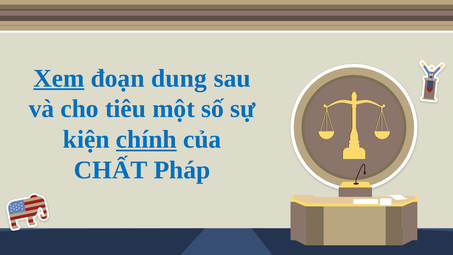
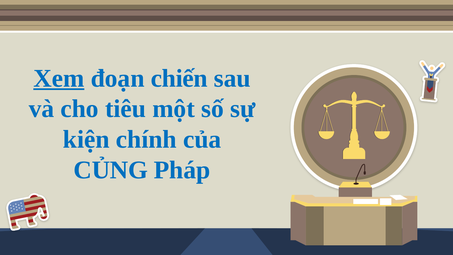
dung: dung -> chiến (179, 78)
chính underline: present -> none (146, 139)
CHẤT: CHẤT -> CỦNG (111, 170)
